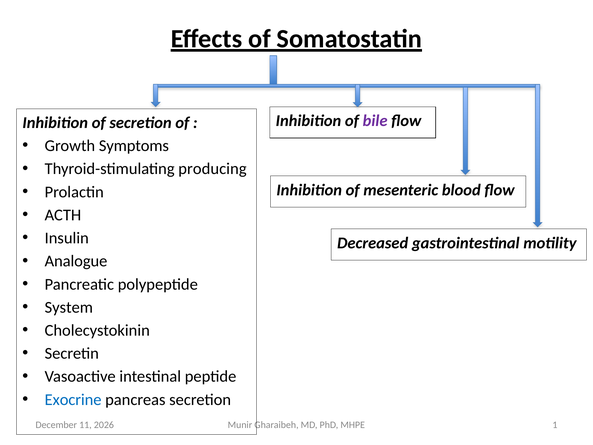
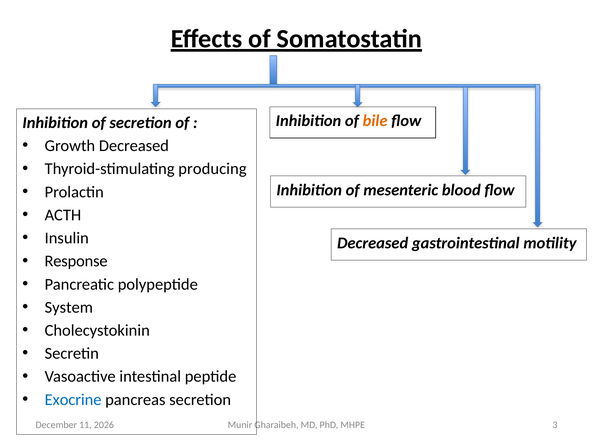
bile colour: purple -> orange (375, 121)
Growth Symptoms: Symptoms -> Decreased (134, 146)
Analogue: Analogue -> Response (76, 261)
1: 1 -> 3 (555, 425)
